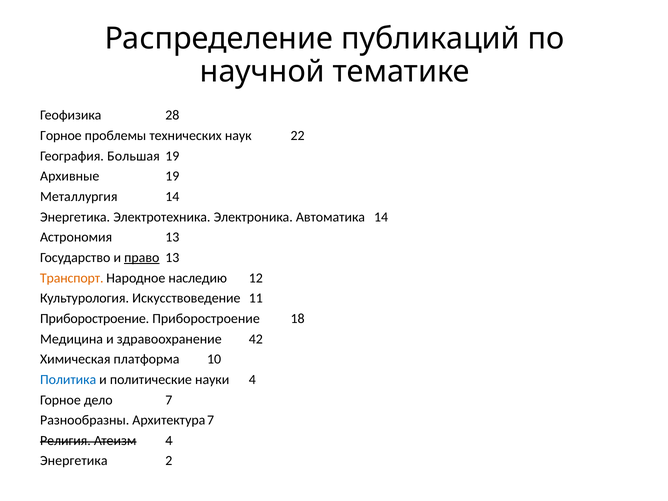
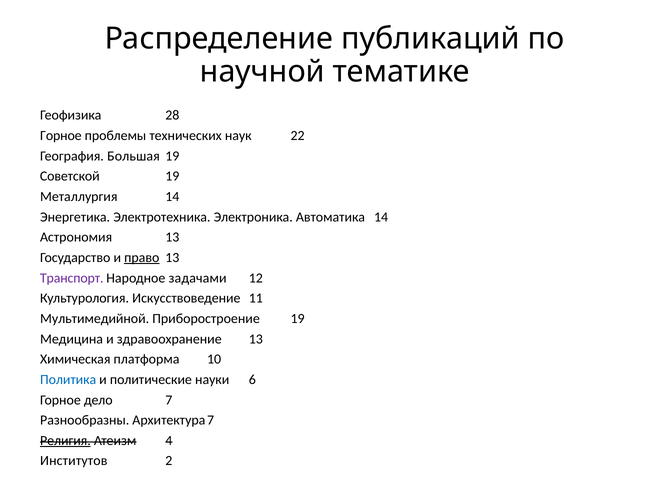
Архивные: Архивные -> Советской (70, 176)
Транспорт colour: orange -> purple (72, 278)
наследию: наследию -> задачами (198, 278)
Приборостроение: Приборостроение -> Мультимедийной (95, 319)
Приборостроение 18: 18 -> 19 (298, 319)
здравоохранение 42: 42 -> 13 (256, 339)
науки 4: 4 -> 6 (252, 380)
Религия underline: none -> present (65, 441)
Энергетика: Энергетика -> Институтов (74, 461)
